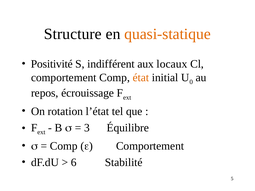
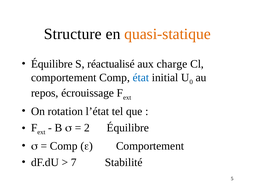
Positivité: Positivité -> Équilibre (52, 64)
indifférent: indifférent -> réactualisé (111, 64)
locaux: locaux -> charge (172, 64)
état colour: orange -> blue (141, 78)
3: 3 -> 2 (87, 128)
6: 6 -> 7 (74, 163)
